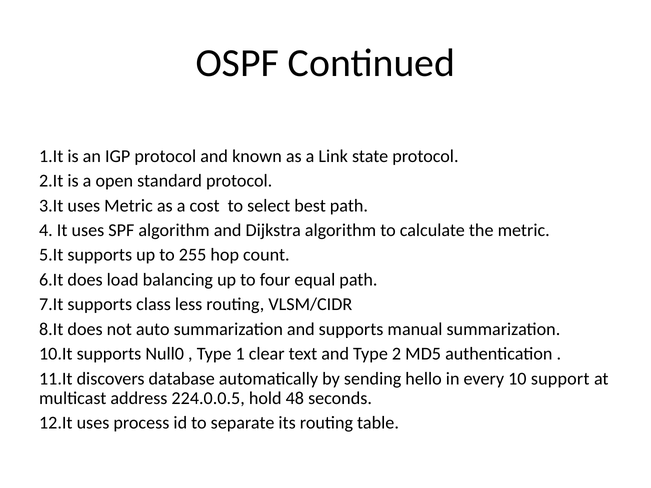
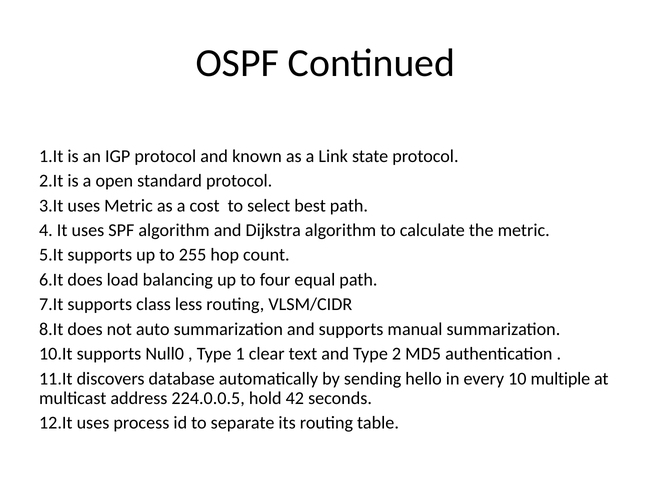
support: support -> multiple (560, 379)
48: 48 -> 42 (295, 398)
